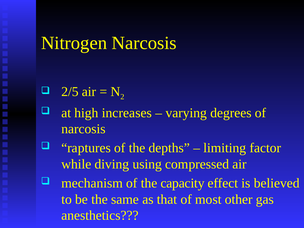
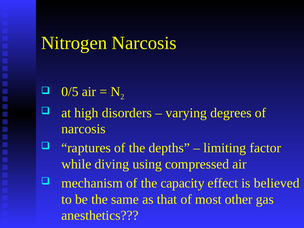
2/5: 2/5 -> 0/5 (70, 92)
increases: increases -> disorders (127, 113)
